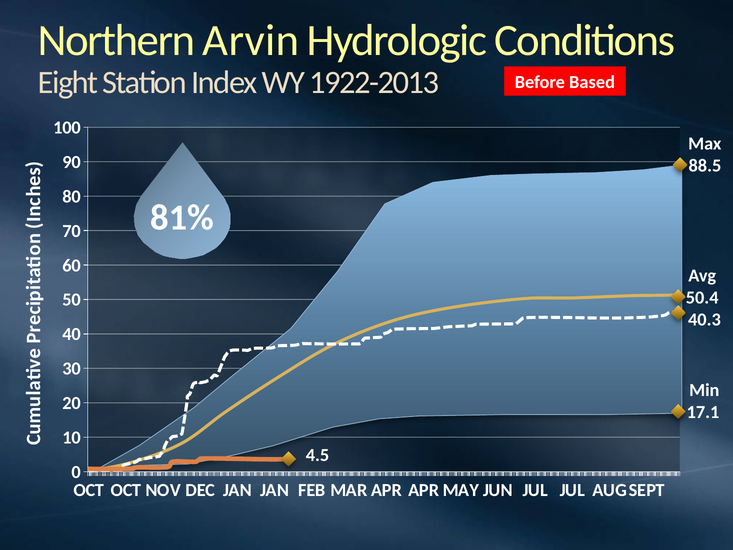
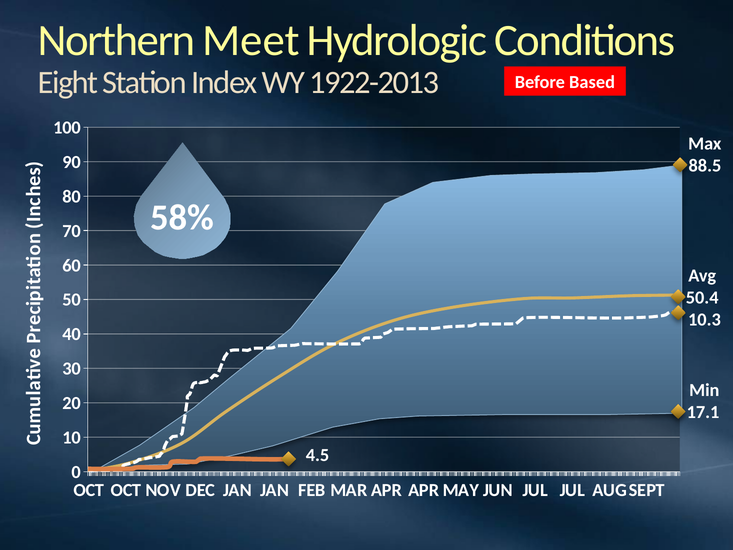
Arvin: Arvin -> Meet (251, 41)
81%: 81% -> 58% (182, 218)
40.3: 40.3 -> 10.3 (704, 320)
